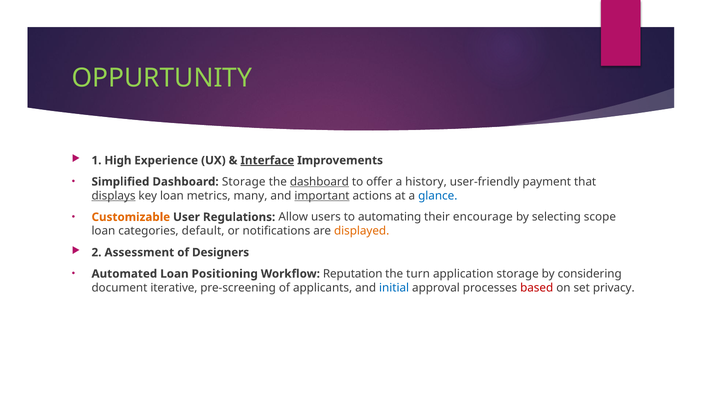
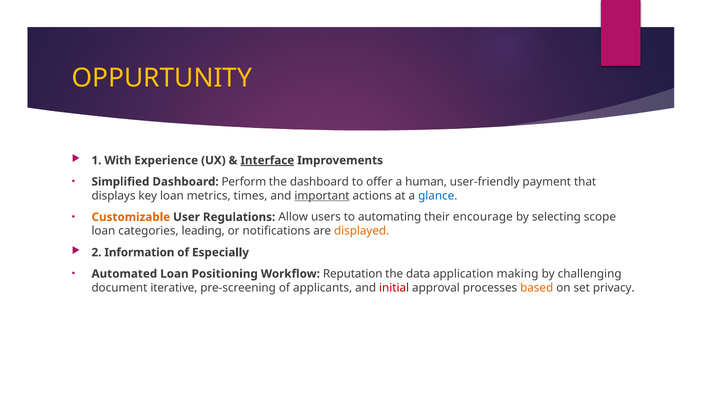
OPPURTUNITY colour: light green -> yellow (162, 78)
High: High -> With (118, 160)
Dashboard Storage: Storage -> Perform (244, 182)
dashboard underline: present -> none (319, 182)
history: history -> human (426, 182)
displays underline: present -> none (114, 196)
many: many -> times (251, 196)
default: default -> leading (203, 231)
Assessment: Assessment -> Information (139, 252)
Designers: Designers -> Especially (221, 252)
turn: turn -> data (418, 274)
application storage: storage -> making (518, 274)
considering: considering -> challenging (590, 274)
initial colour: blue -> red (394, 288)
based colour: red -> orange (537, 288)
